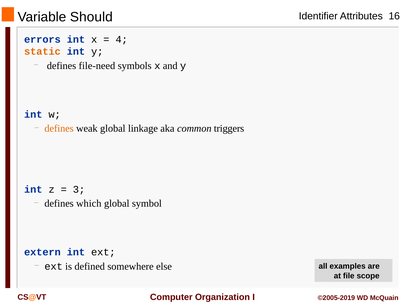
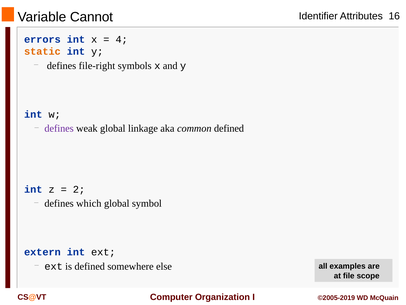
Should: Should -> Cannot (91, 17)
file-need: file-need -> file-right (97, 66)
defines colour: orange -> purple (59, 128)
common triggers: triggers -> defined (229, 128)
3: 3 -> 2 (79, 189)
